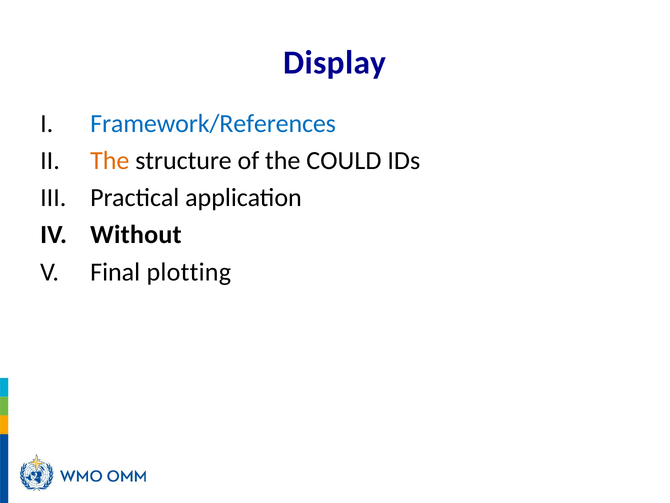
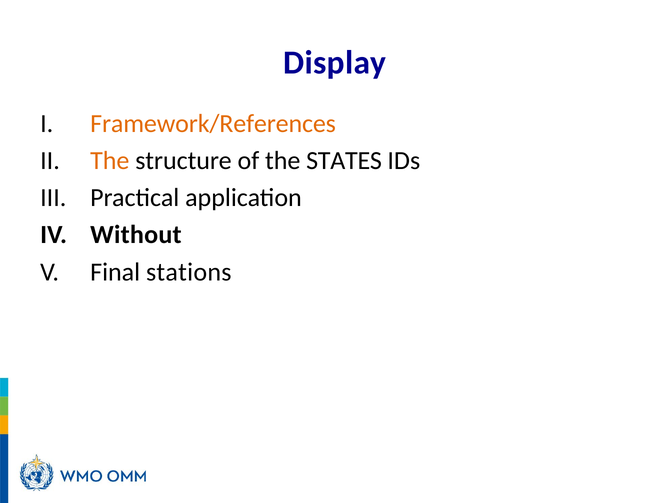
Framework/References colour: blue -> orange (213, 123)
COULD: COULD -> STATES (344, 160)
plotting: plotting -> stations (189, 272)
